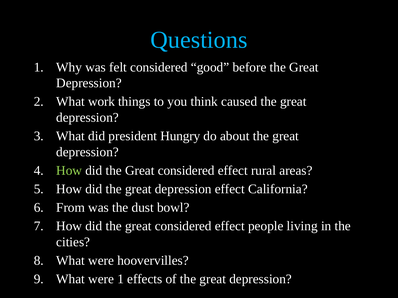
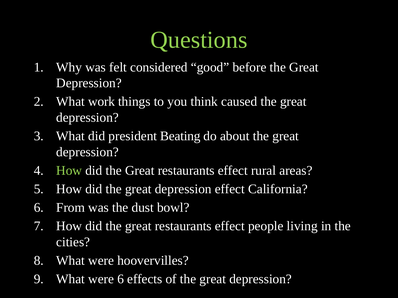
Questions colour: light blue -> light green (199, 40)
Hungry: Hungry -> Beating (180, 136)
considered: considered -> restaurants (186, 171)
considered: considered -> restaurants (183, 226)
were 1: 1 -> 6 (121, 279)
